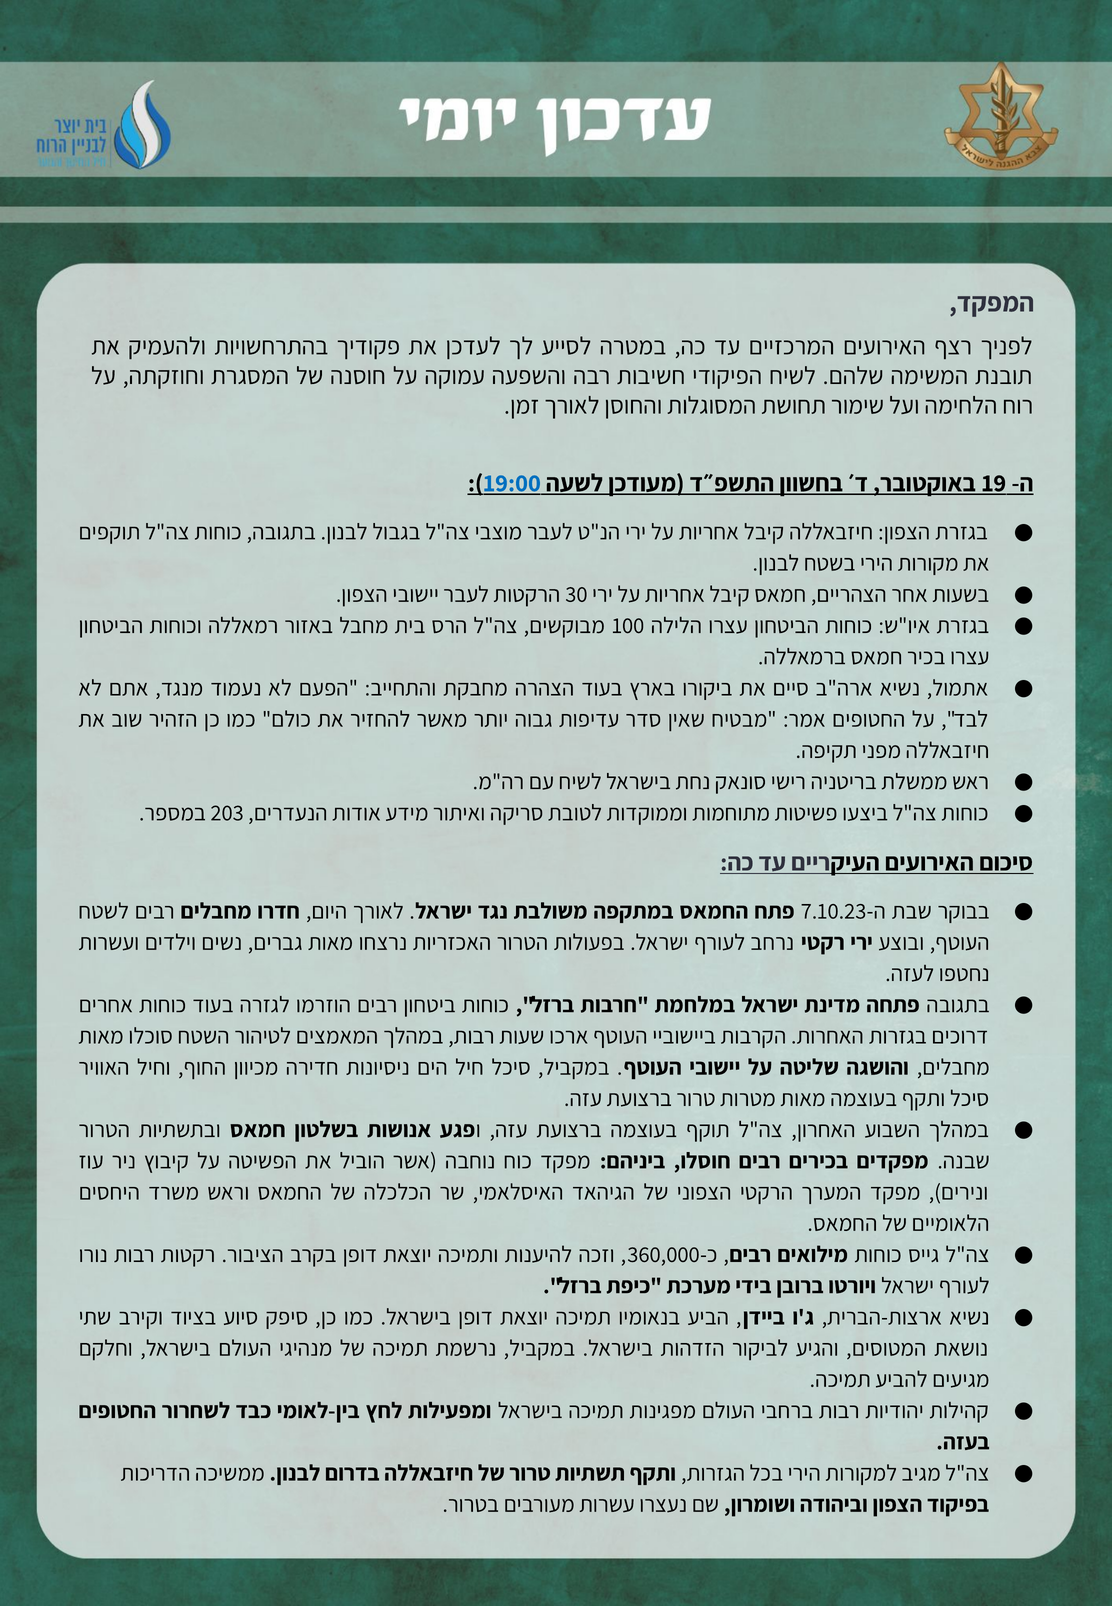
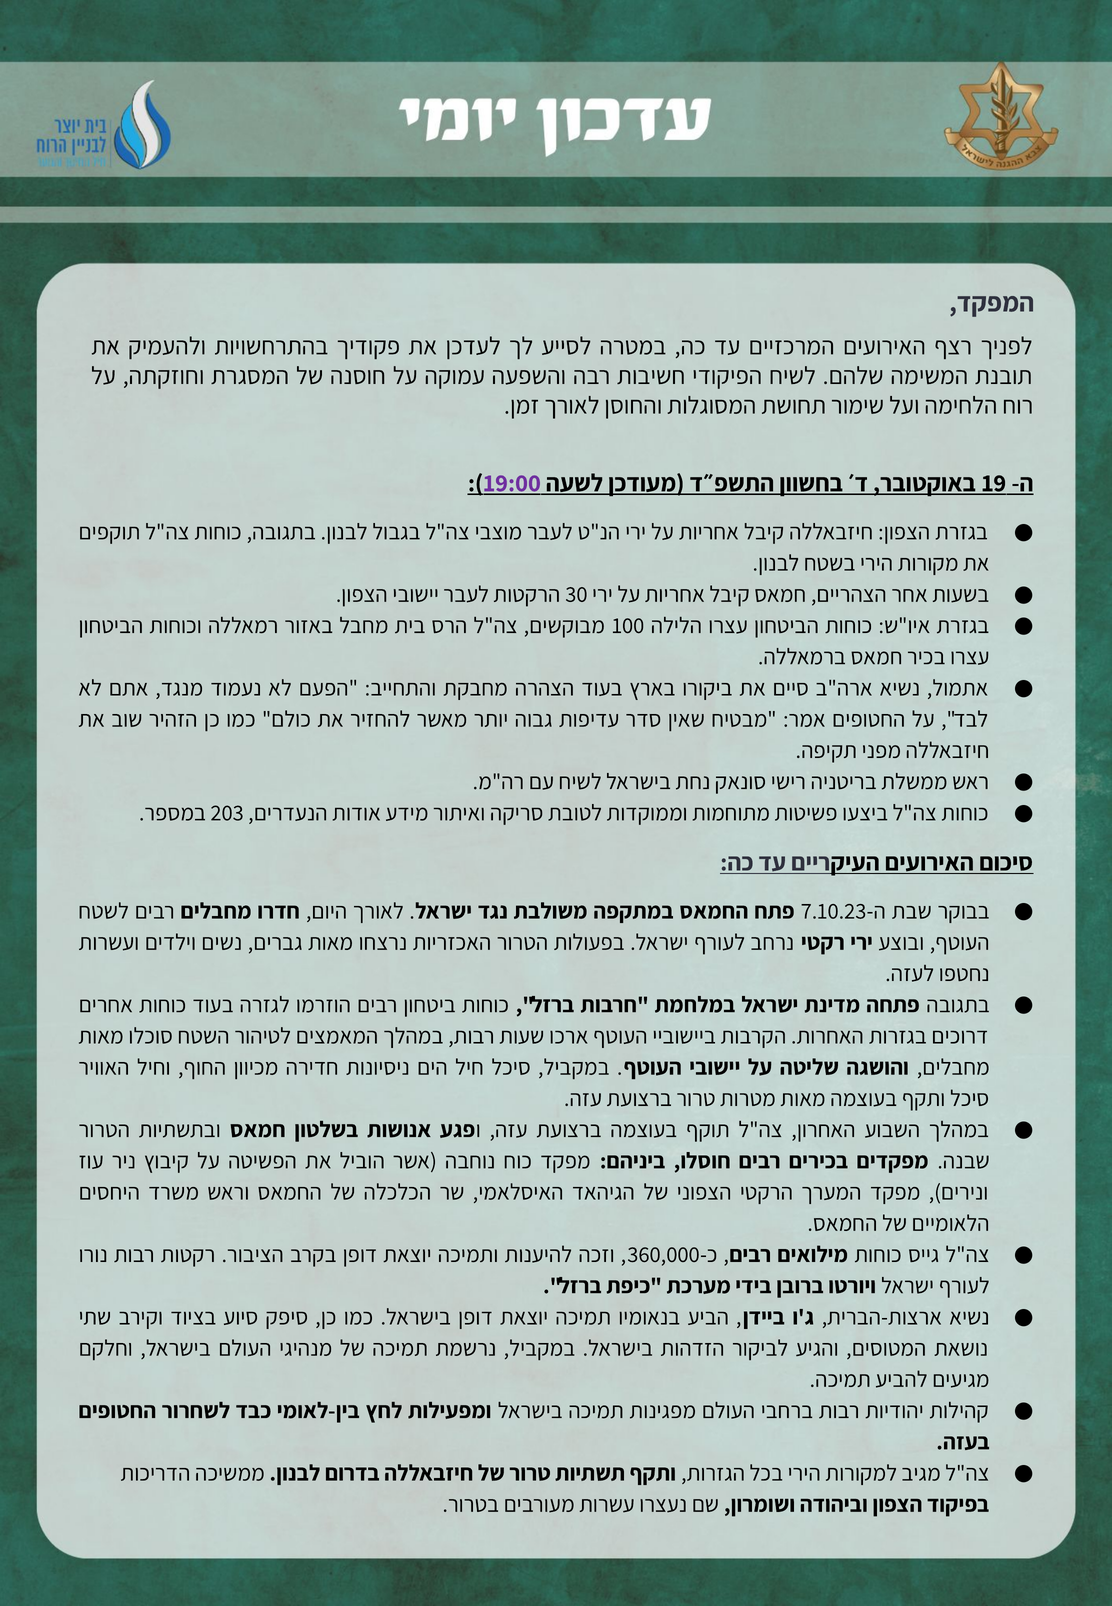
19:00 colour: blue -> purple (512, 483)
